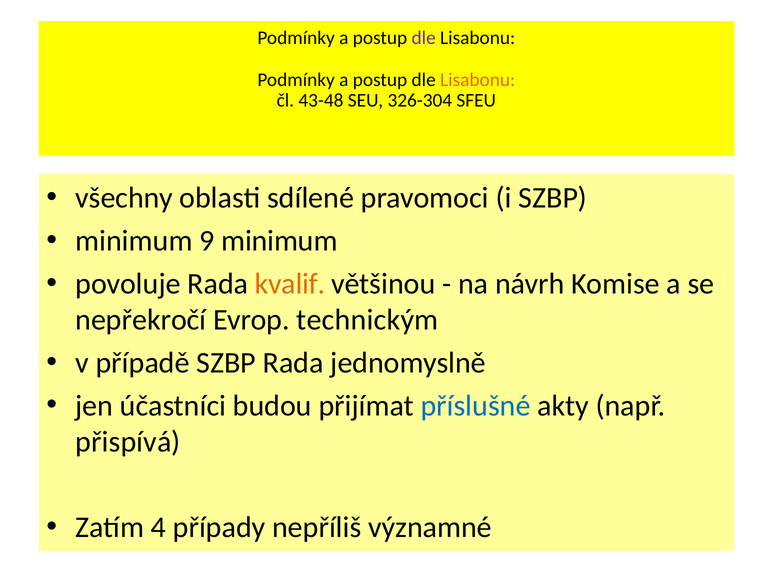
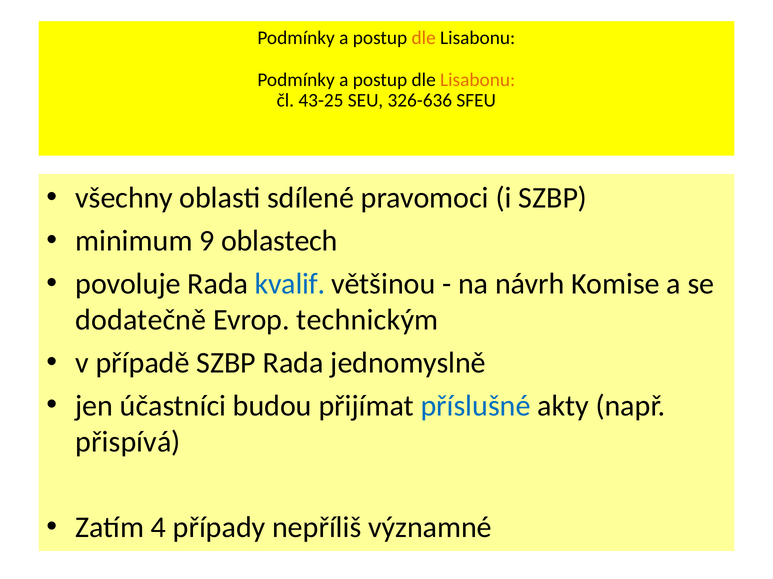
dle colour: purple -> orange (424, 38)
43-48: 43-48 -> 43-25 (321, 101)
326-304: 326-304 -> 326-636 (420, 101)
9 minimum: minimum -> oblastech (279, 241)
kvalif colour: orange -> blue (290, 284)
nepřekročí: nepřekročí -> dodatečně (141, 320)
